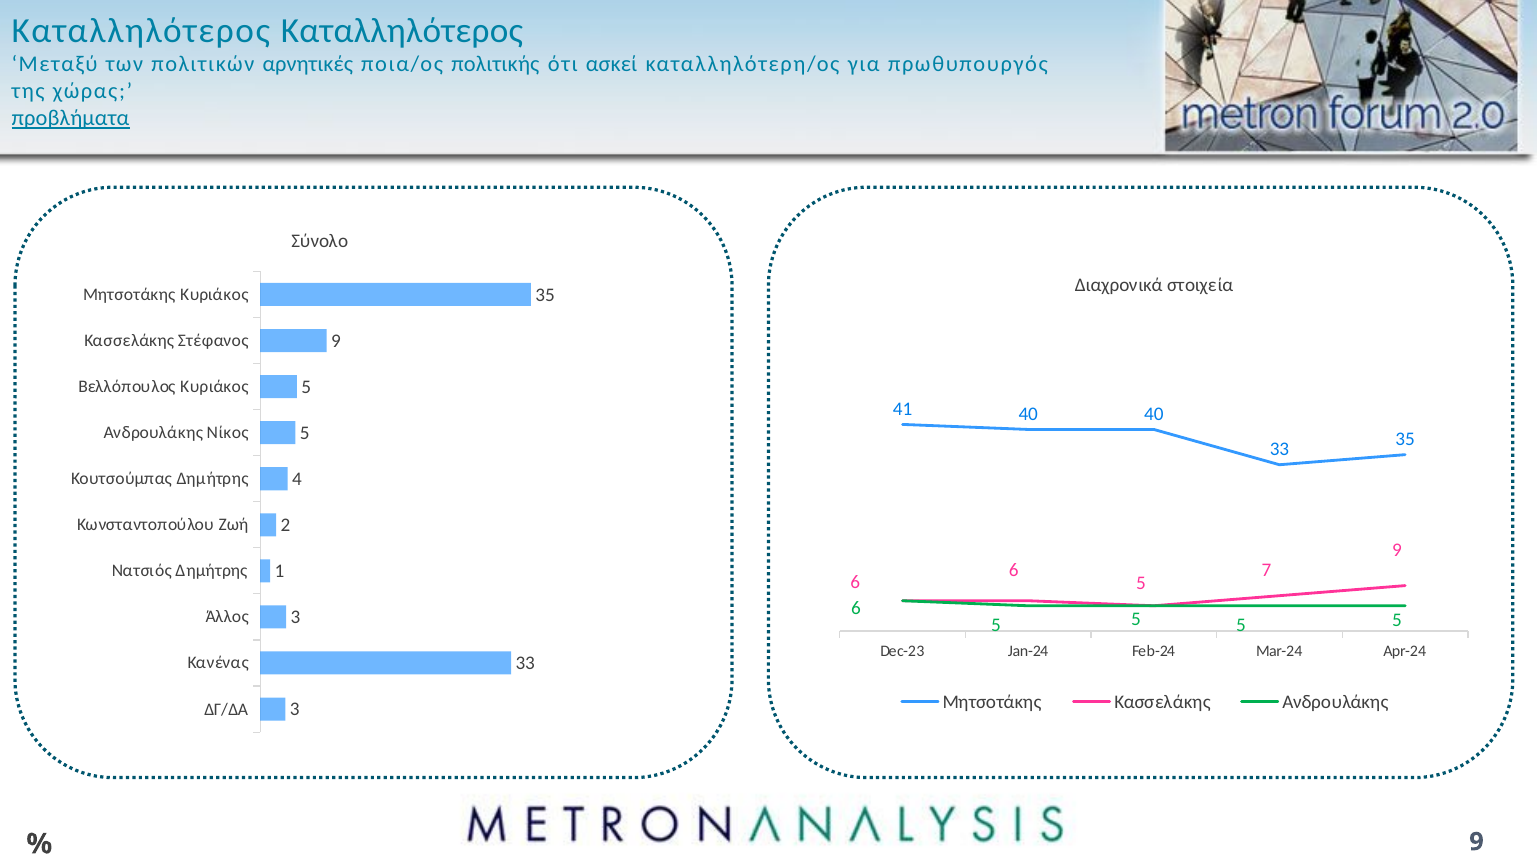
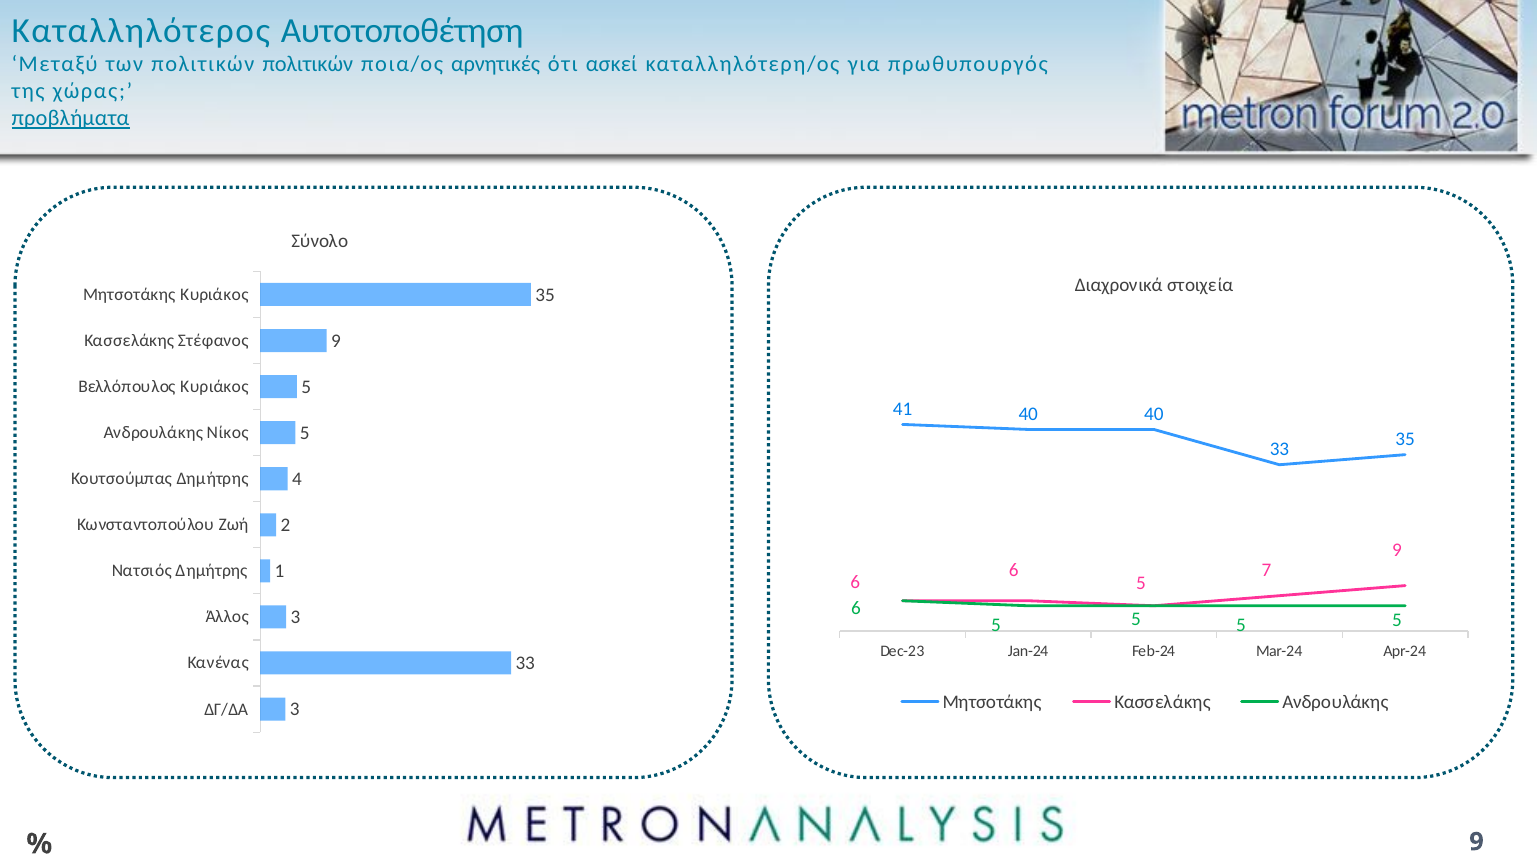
Καταλληλότερος Καταλληλότερος: Καταλληλότερος -> Αυτοτοποθέτηση (402, 31)
πολιτικών αρνητικές: αρνητικές -> πολιτικών (308, 64)
πολιτικής: πολιτικής -> αρνητικές (496, 64)
